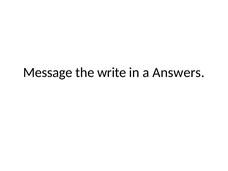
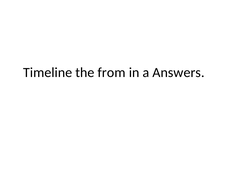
Message: Message -> Timeline (48, 72)
write: write -> from (112, 72)
